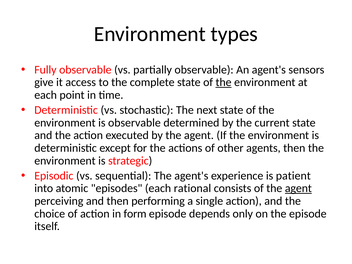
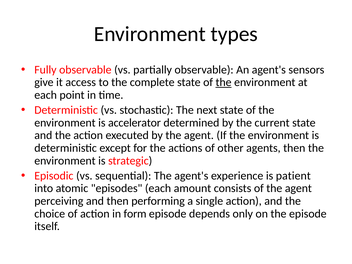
is observable: observable -> accelerator (134, 123)
rational: rational -> amount (192, 188)
agent underline: present -> none (298, 188)
